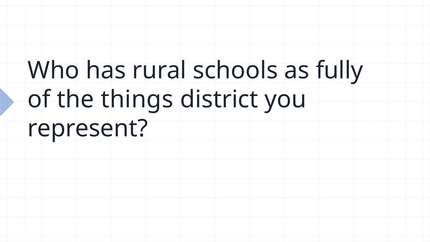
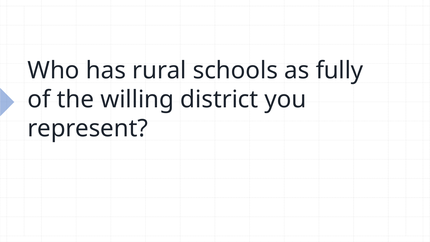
things: things -> willing (137, 100)
